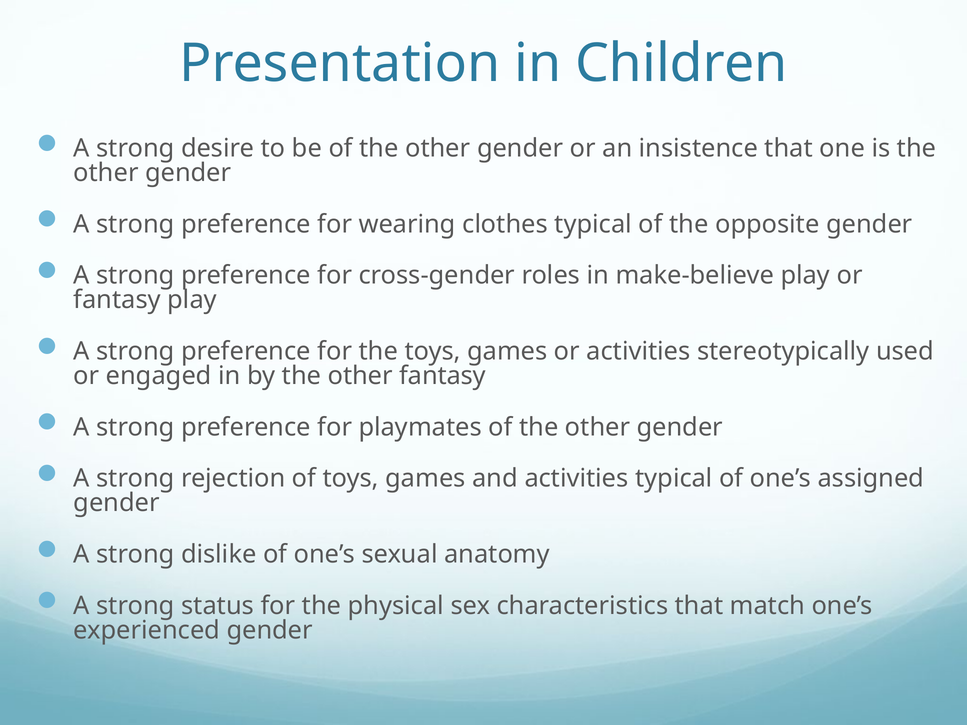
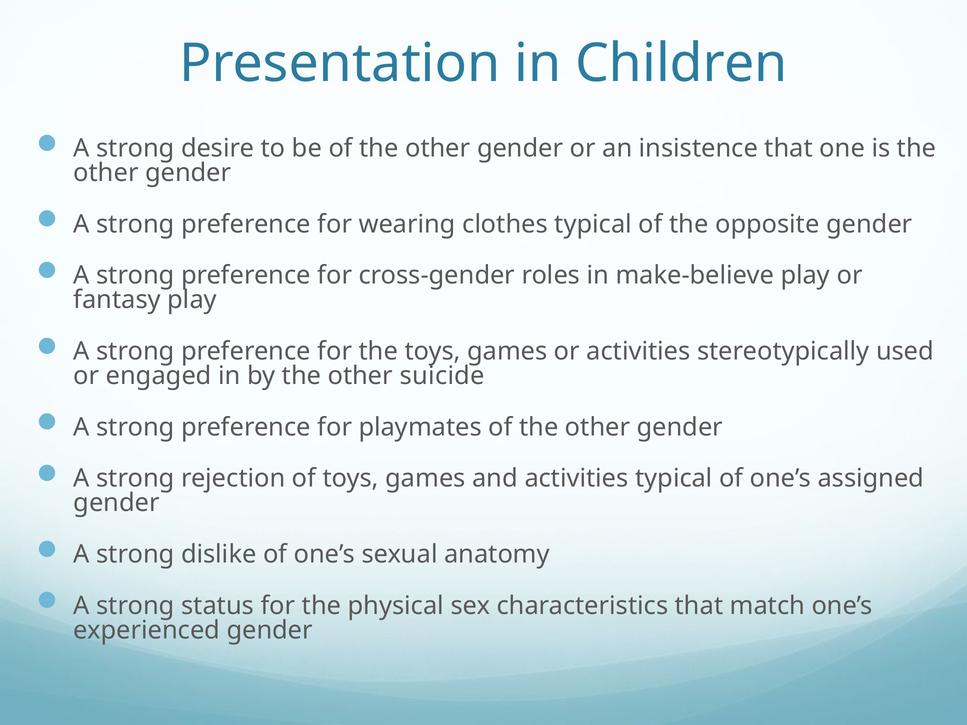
other fantasy: fantasy -> suicide (442, 376)
